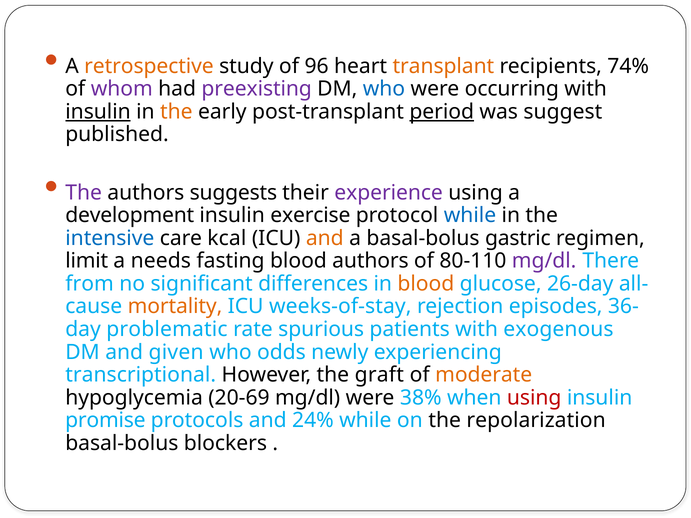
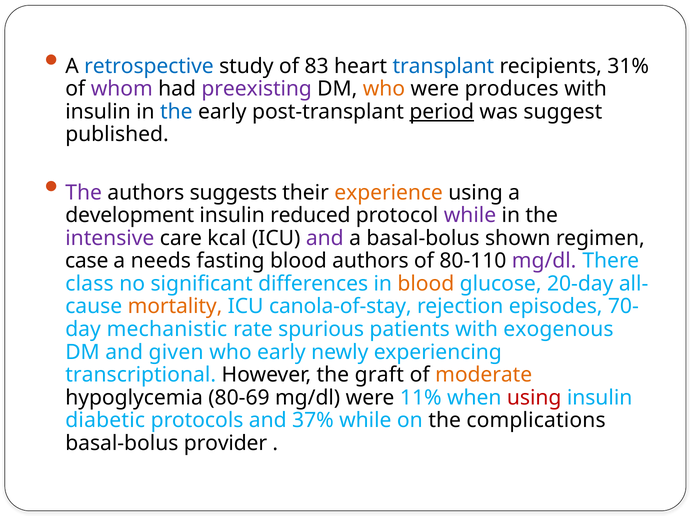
retrospective colour: orange -> blue (149, 66)
96: 96 -> 83 (317, 66)
transplant colour: orange -> blue (443, 66)
74%: 74% -> 31% (628, 66)
who colour: blue -> orange (384, 89)
occurring: occurring -> produces (512, 89)
insulin underline: present -> none (98, 112)
the colour: orange -> blue (176, 112)
experience colour: purple -> orange (389, 193)
exercise: exercise -> reduced (310, 215)
while colour: blue -> purple (470, 215)
intensive colour: blue -> purple (110, 238)
and colour: orange -> purple (325, 238)
gastric: gastric -> shown (518, 238)
limit: limit -> case (87, 261)
from: from -> class (89, 284)
26-day: 26-day -> 20-day (580, 284)
weeks-of-stay: weeks-of-stay -> canola-of-stay (340, 307)
36-: 36- -> 70- (623, 307)
problematic: problematic -> mechanistic (167, 329)
who odds: odds -> early (281, 352)
20-69: 20-69 -> 80-69 (239, 398)
38%: 38% -> 11% (421, 398)
promise: promise -> diabetic (105, 421)
24%: 24% -> 37% (313, 421)
repolarization: repolarization -> complications (536, 421)
blockers: blockers -> provider (225, 443)
